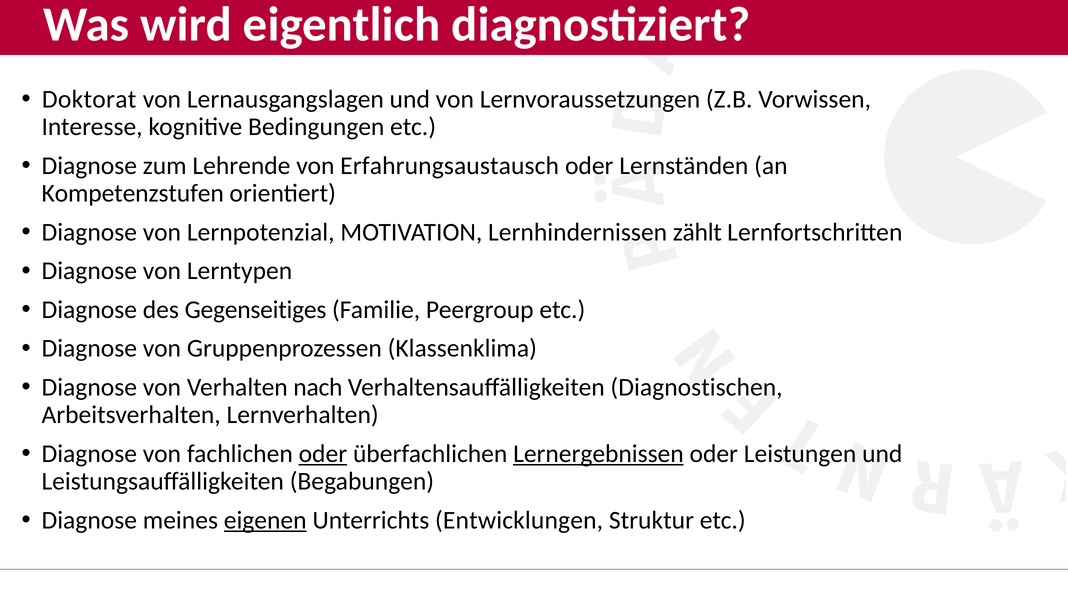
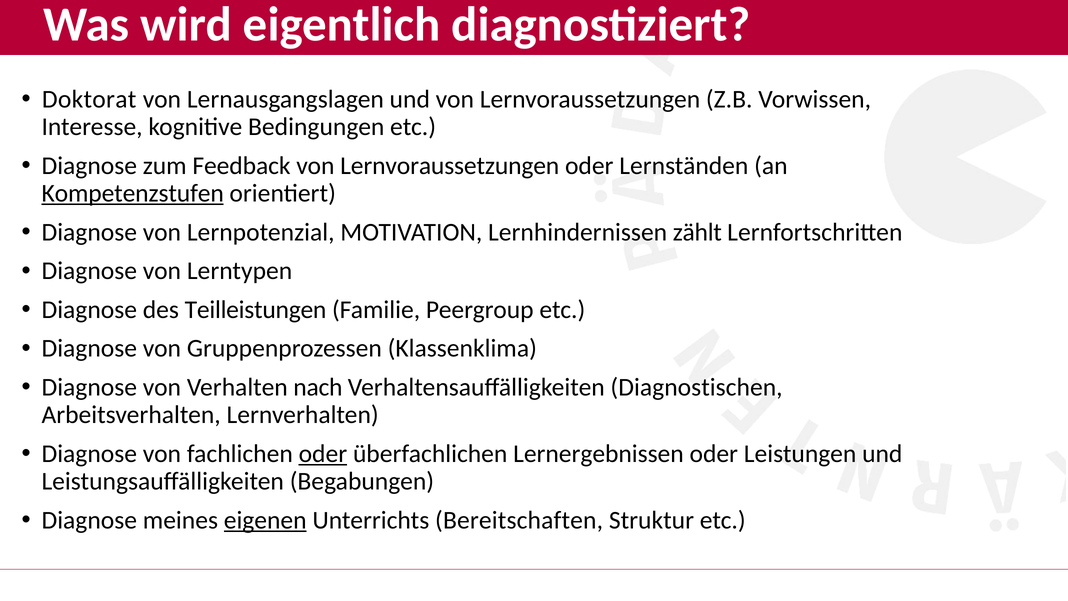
Lehrende: Lehrende -> Feedback (241, 166)
Erfahrungsaustausch: Erfahrungsaustausch -> Lernvoraussetzungen (450, 166)
Kompetenzstufen underline: none -> present (133, 193)
Gegenseitiges: Gegenseitiges -> Teilleistungen (256, 310)
Lernergebnissen underline: present -> none (598, 454)
Entwicklungen: Entwicklungen -> Bereitschaften (519, 520)
